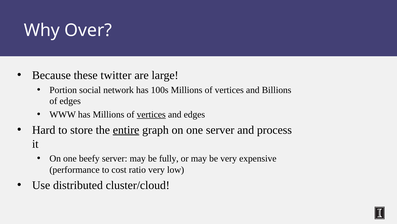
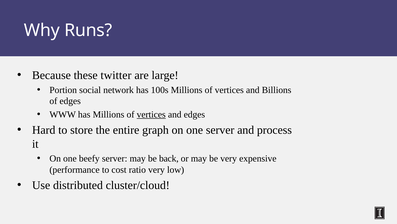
Over: Over -> Runs (88, 30)
entire underline: present -> none (126, 130)
fully: fully -> back (169, 158)
